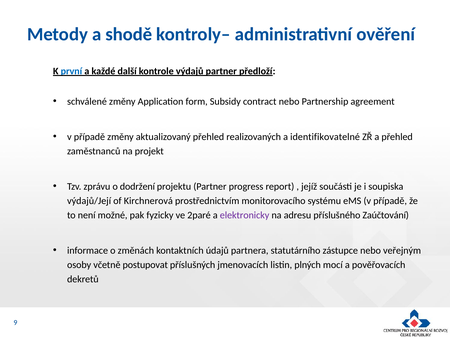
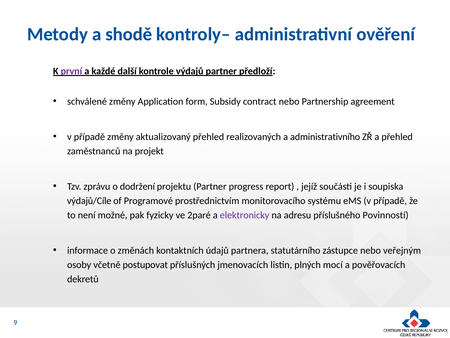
první colour: blue -> purple (71, 71)
identifikovatelné: identifikovatelné -> administrativního (325, 137)
výdajů/Její: výdajů/Její -> výdajů/Cíle (89, 201)
Kirchnerová: Kirchnerová -> Programové (148, 201)
Zaúčtování: Zaúčtování -> Povinností (386, 215)
